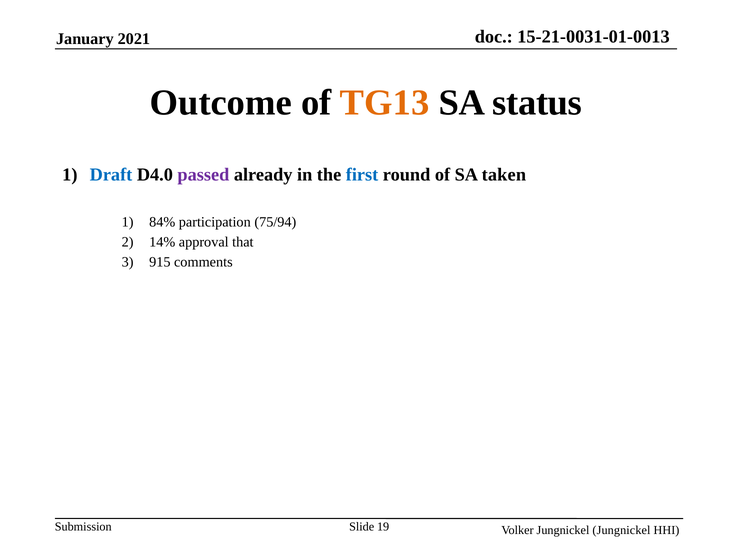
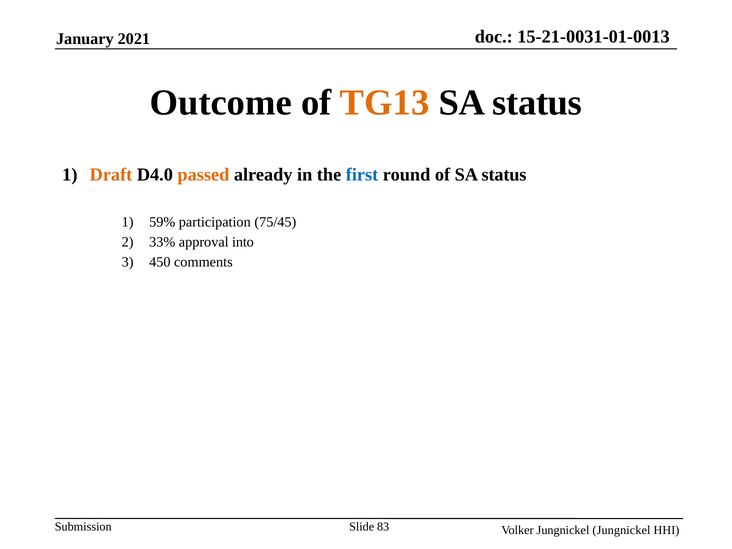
Draft colour: blue -> orange (111, 175)
passed colour: purple -> orange (203, 175)
of SA taken: taken -> status (504, 175)
84%: 84% -> 59% (162, 222)
75/94: 75/94 -> 75/45 (275, 222)
14%: 14% -> 33% (162, 242)
that: that -> into (243, 242)
915: 915 -> 450 (160, 262)
19: 19 -> 83 (383, 527)
